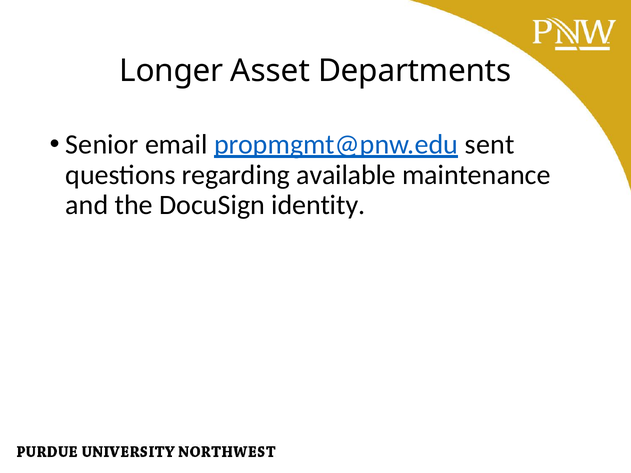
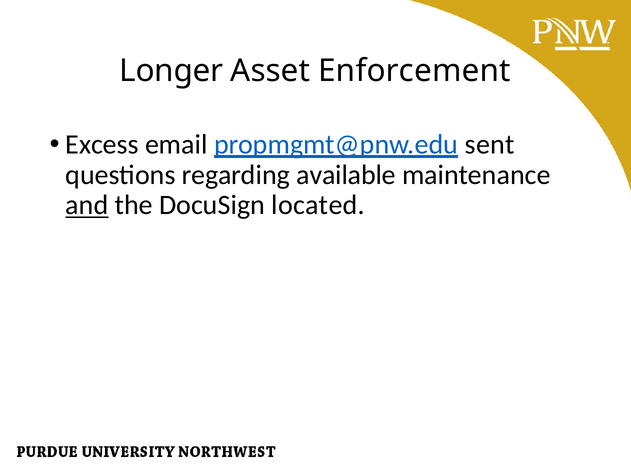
Departments: Departments -> Enforcement (414, 71)
Senior: Senior -> Excess (102, 145)
and underline: none -> present (87, 205)
identity: identity -> located (318, 205)
